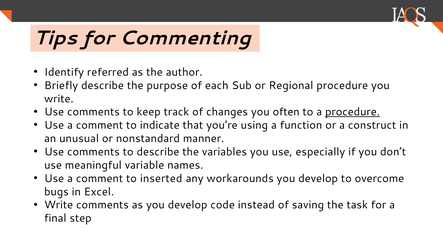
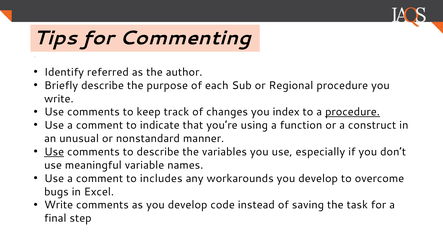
often: often -> index (286, 112)
Use underline: none -> present (54, 152)
inserted: inserted -> includes (161, 179)
